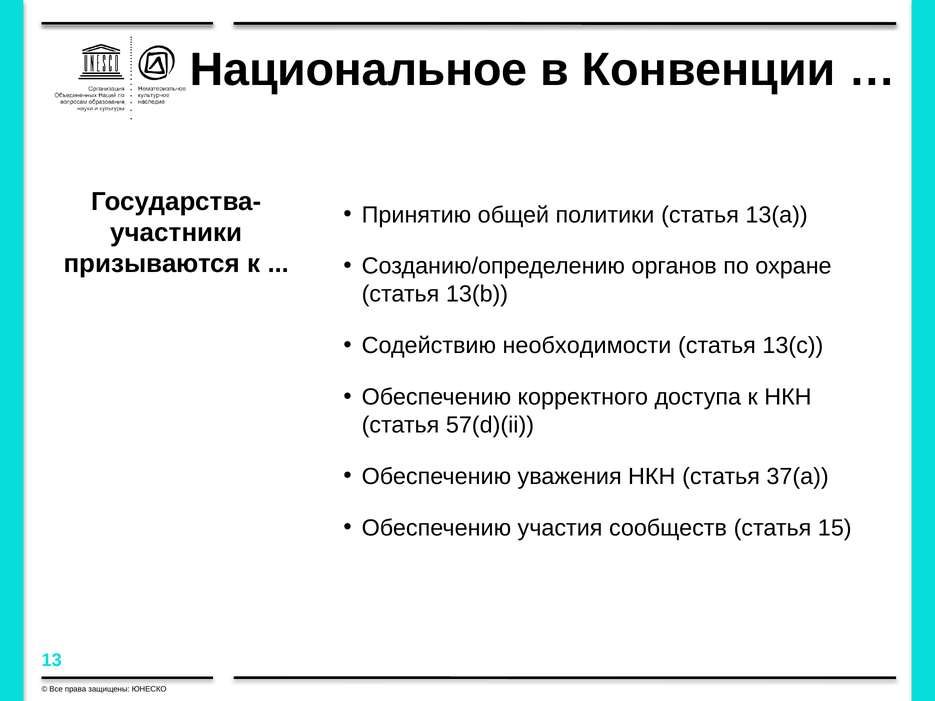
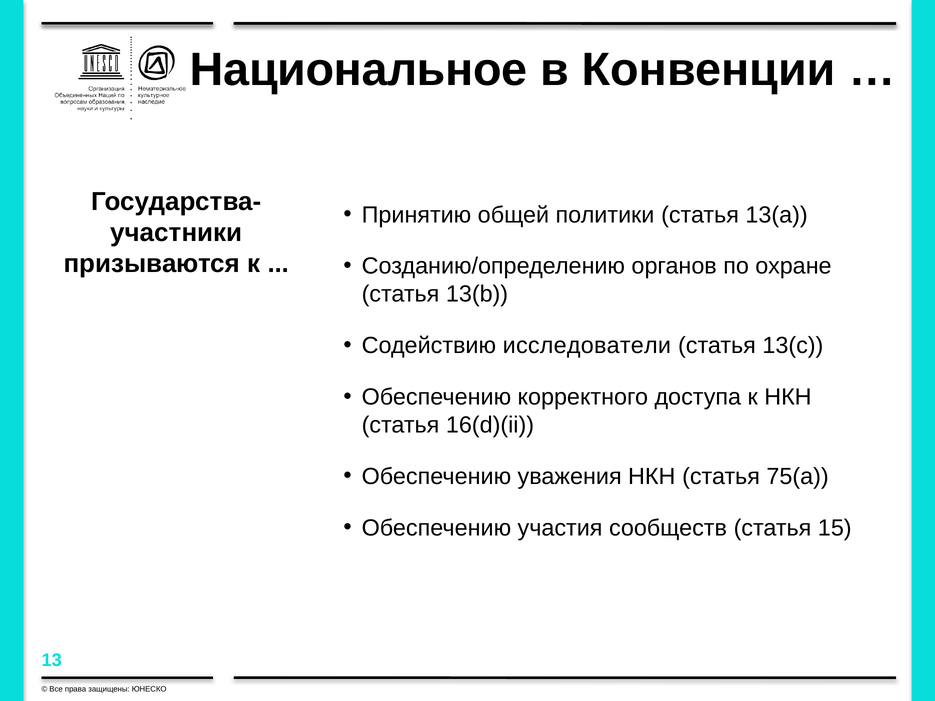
необходимости: необходимости -> исследователи (587, 346)
57(d)(ii: 57(d)(ii -> 16(d)(ii (490, 425)
37(a: 37(a -> 75(a (798, 477)
